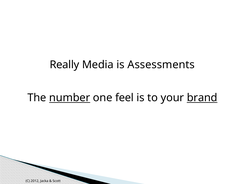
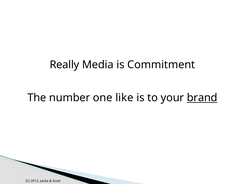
Assessments: Assessments -> Commitment (161, 65)
number underline: present -> none (70, 98)
feel: feel -> like (124, 98)
